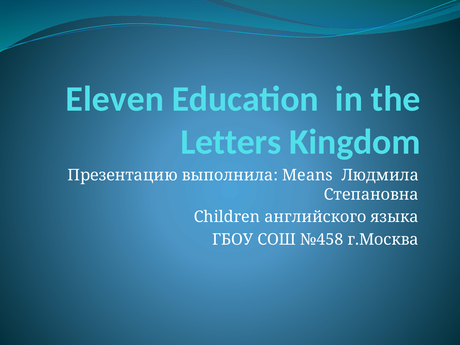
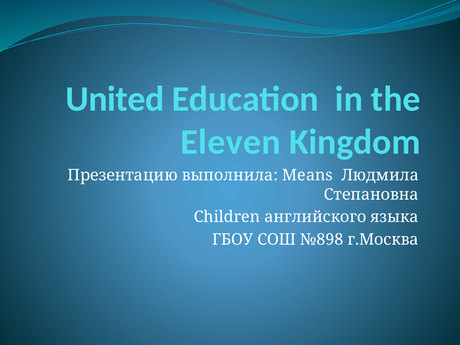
Eleven: Eleven -> United (115, 99)
Letters: Letters -> Eleven (231, 142)
№458: №458 -> №898 (322, 239)
